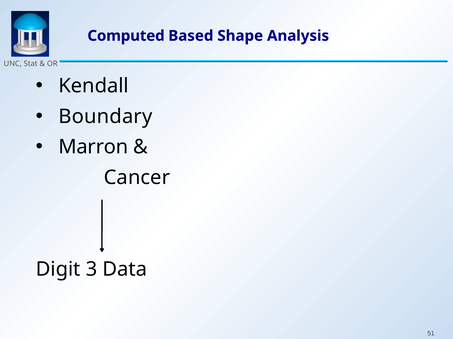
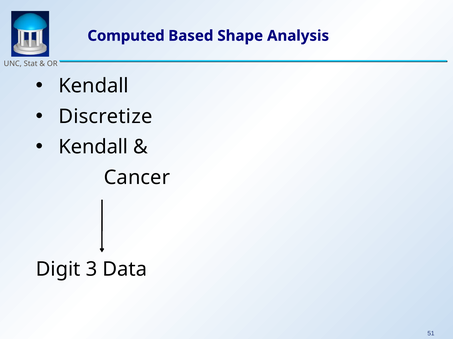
Boundary: Boundary -> Discretize (105, 117)
Marron: Marron -> Kendall (93, 147)
